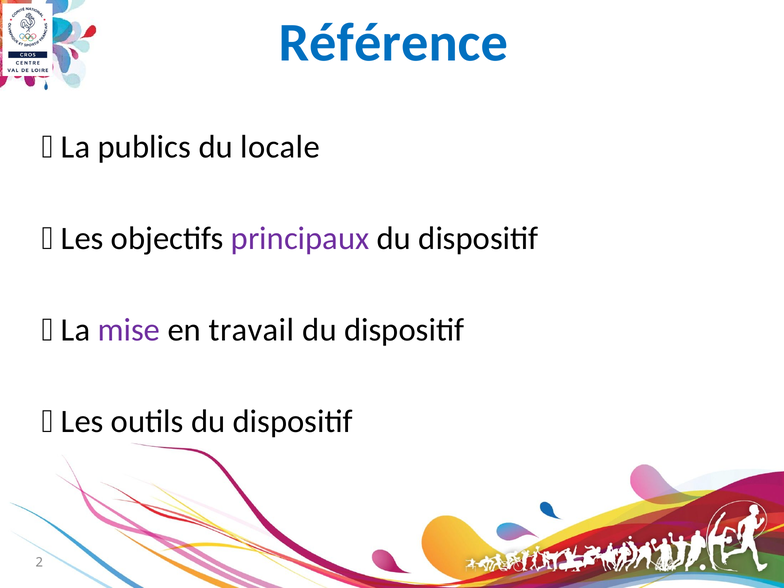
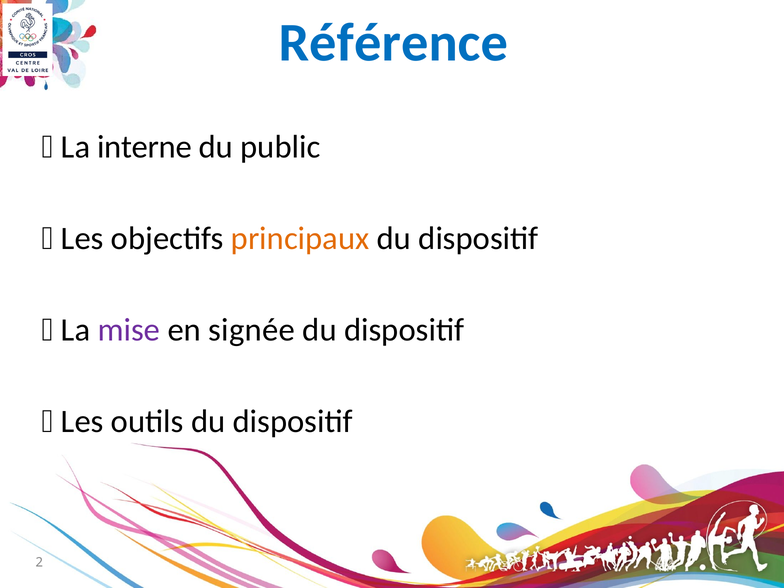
publics: publics -> interne (145, 147)
locale: locale -> public (280, 147)
principaux colour: purple -> orange (300, 238)
travail: travail -> signée (252, 330)
